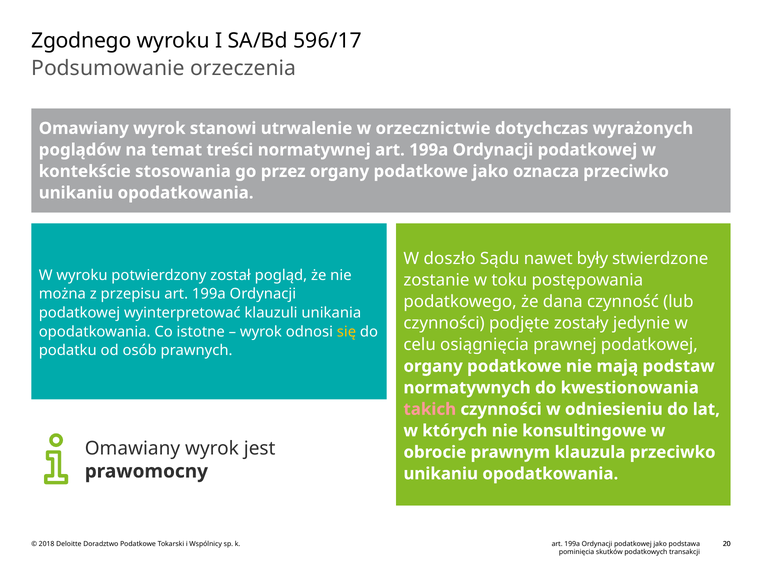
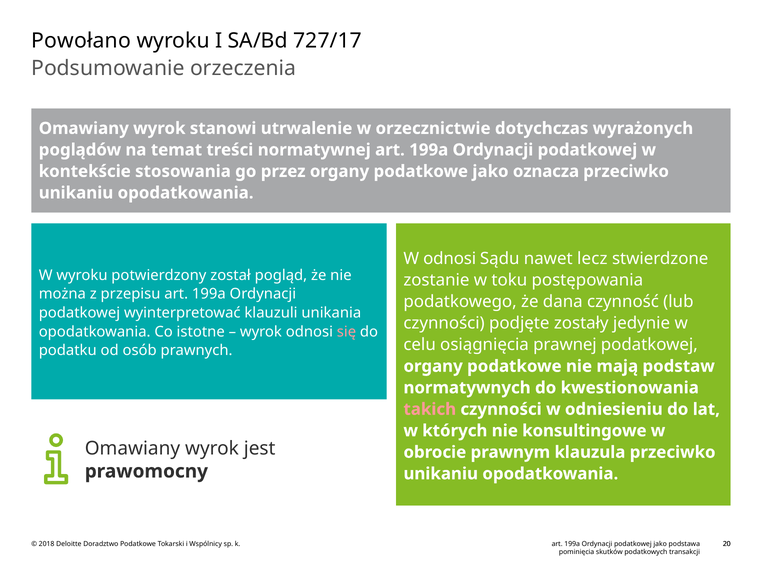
Zgodnego: Zgodnego -> Powołano (81, 41)
596/17: 596/17 -> 727/17 (328, 41)
W doszło: doszło -> odnosi (450, 259)
były: były -> lecz (592, 259)
się colour: yellow -> pink (346, 332)
